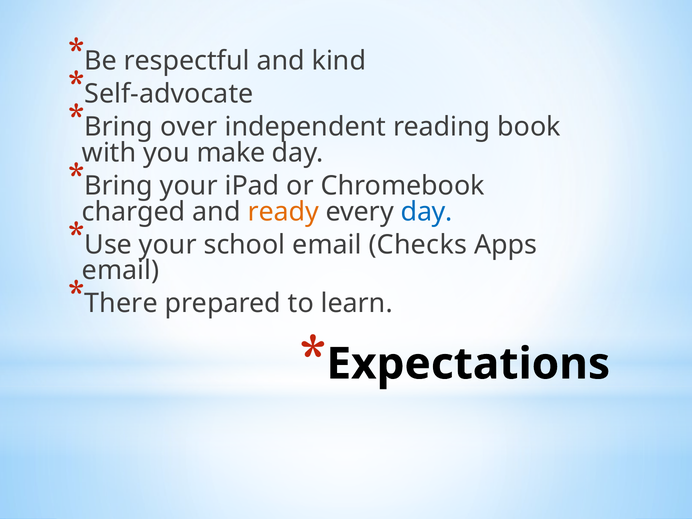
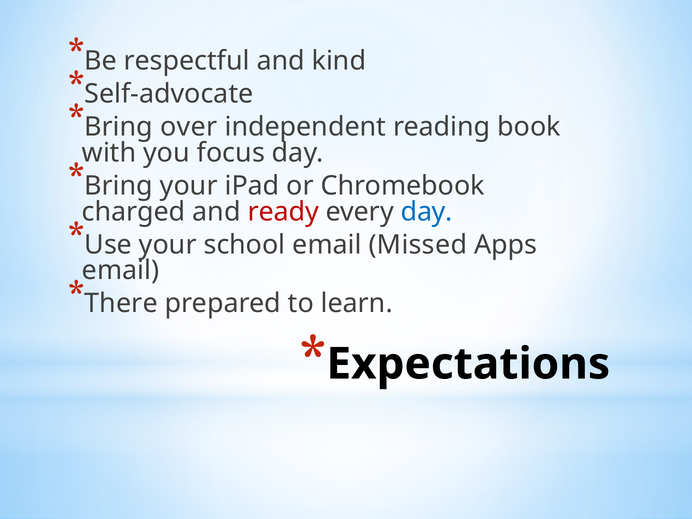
make: make -> focus (231, 153)
ready colour: orange -> red (283, 212)
Checks: Checks -> Missed (418, 245)
